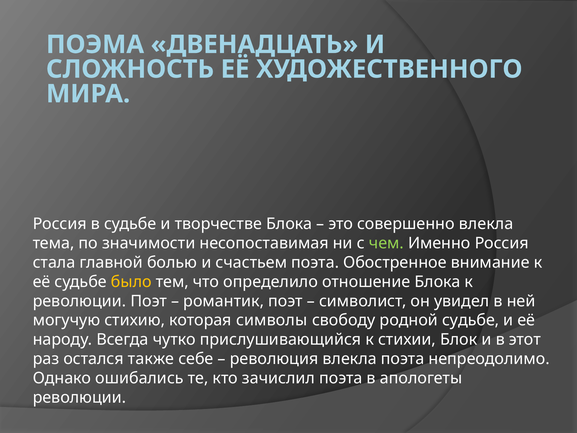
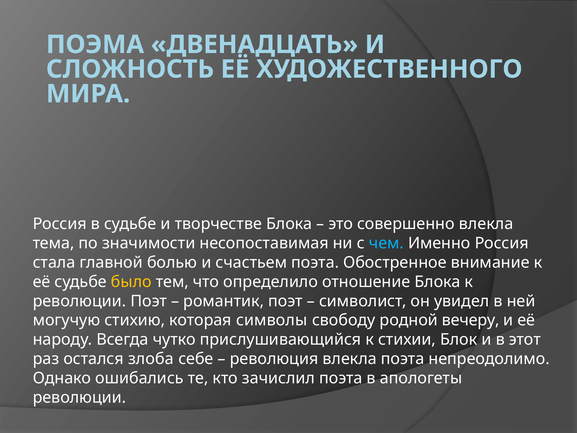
чем colour: light green -> light blue (386, 243)
родной судьбе: судьбе -> вечеру (471, 320)
также: также -> злоба (151, 359)
